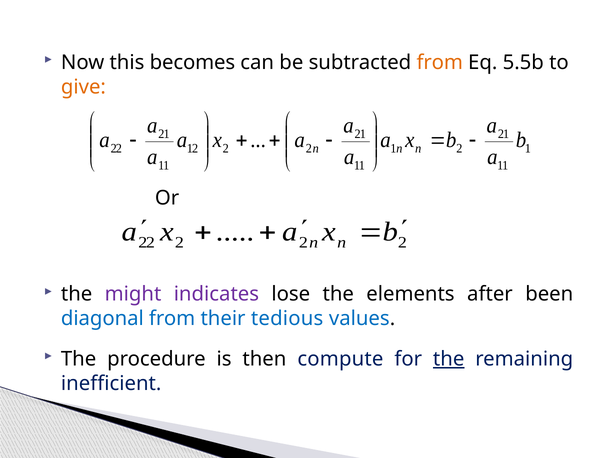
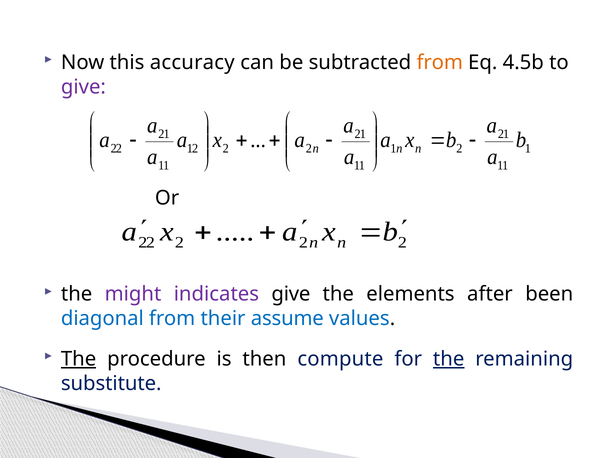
becomes: becomes -> accuracy (192, 62)
5.5b: 5.5b -> 4.5b (523, 62)
give colour: orange -> purple (83, 87)
indicates lose: lose -> give (291, 294)
tedious: tedious -> assume (287, 318)
The underline: none -> present (79, 359)
inefficient: inefficient -> substitute (111, 383)
